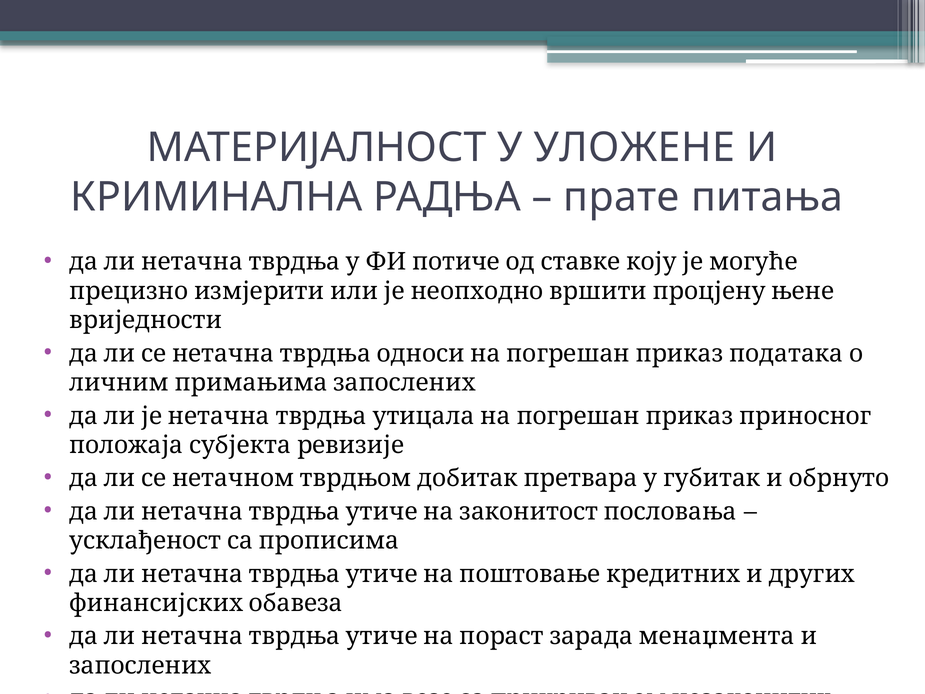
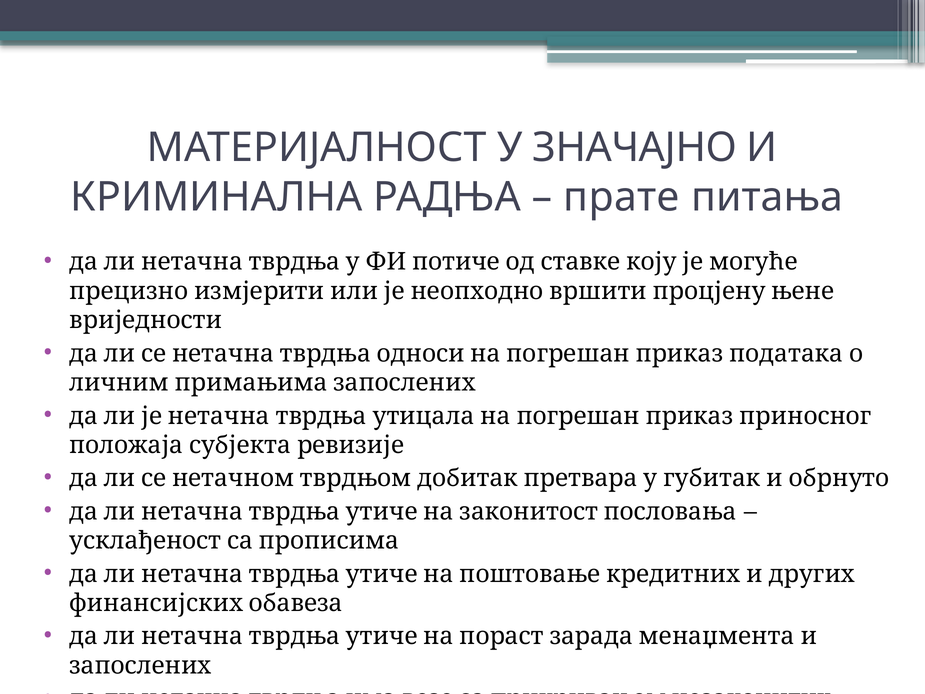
УЛОЖЕНЕ: УЛОЖЕНЕ -> ЗНАЧАЈНО (635, 148)
